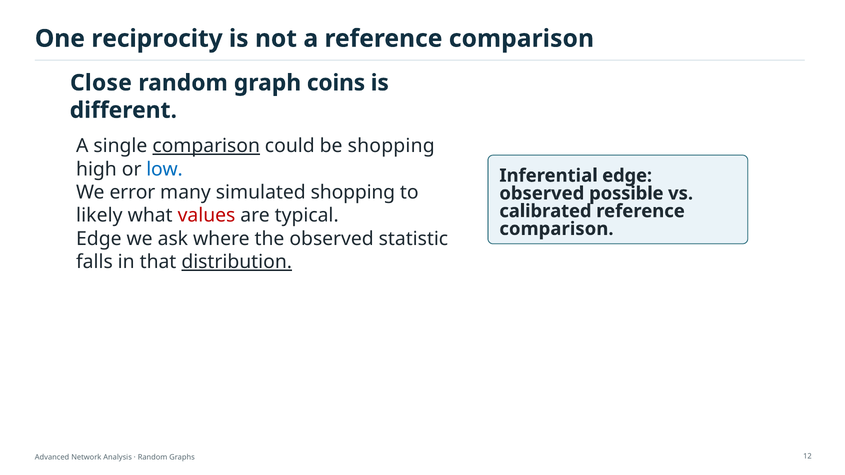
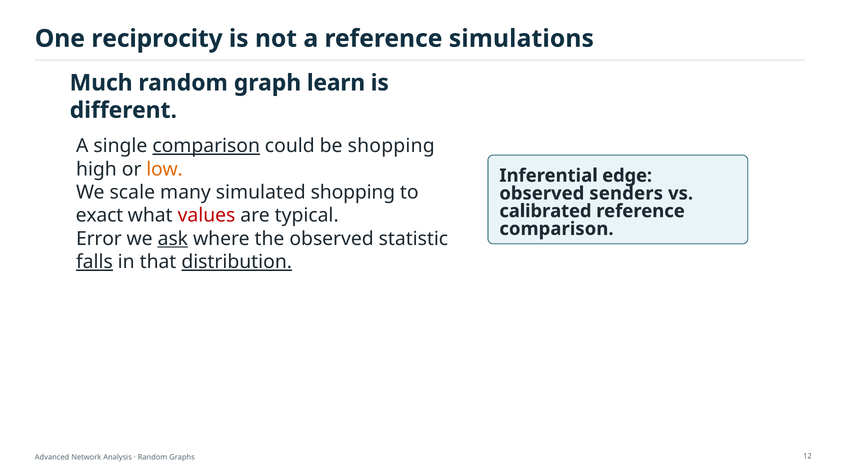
a reference comparison: comparison -> simulations (521, 39)
Close: Close -> Much (101, 83)
coins: coins -> learn (336, 83)
low colour: blue -> orange (165, 169)
error: error -> scale (132, 192)
possible: possible -> senders (626, 194)
likely: likely -> exact (99, 216)
Edge: Edge -> Error (99, 239)
ask underline: none -> present (173, 239)
falls underline: none -> present (94, 262)
